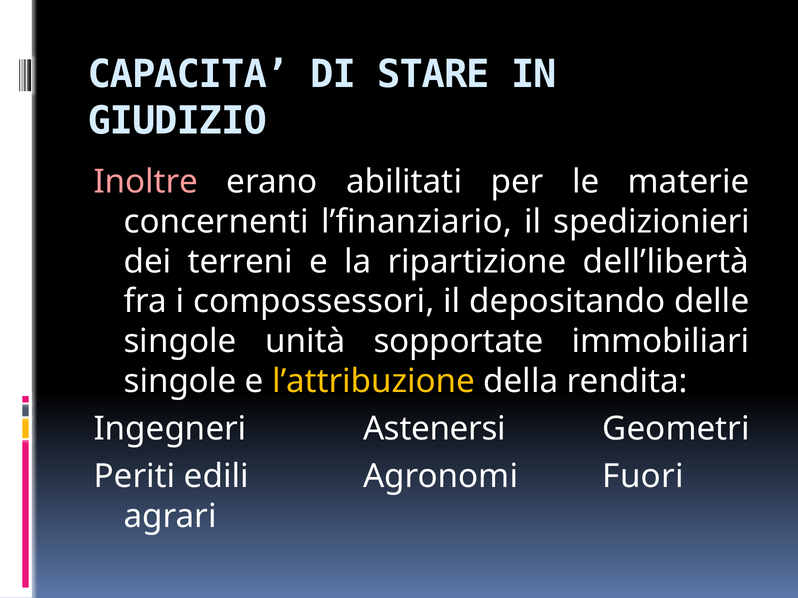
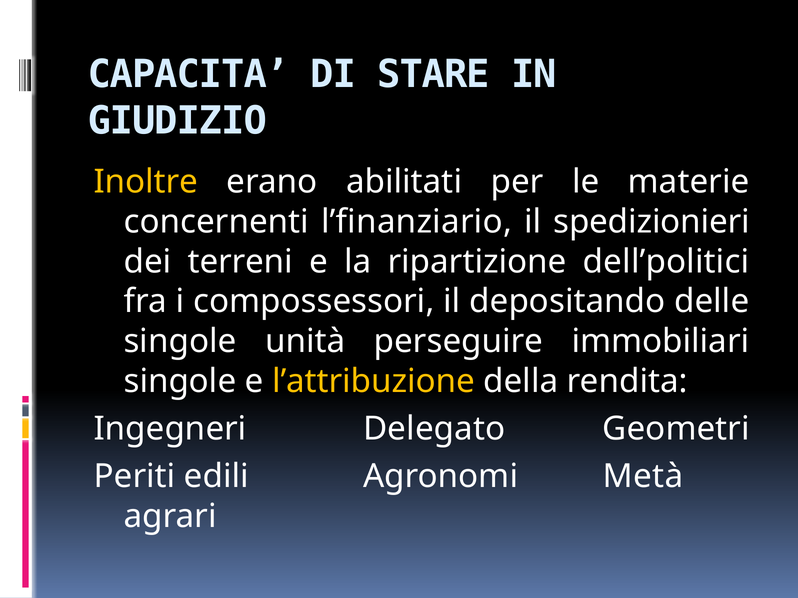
Inoltre colour: pink -> yellow (146, 182)
dell’libertà: dell’libertà -> dell’politici (666, 262)
sopportate: sopportate -> perseguire (458, 342)
Astenersi: Astenersi -> Delegato (434, 429)
Fuori: Fuori -> Metà (643, 477)
